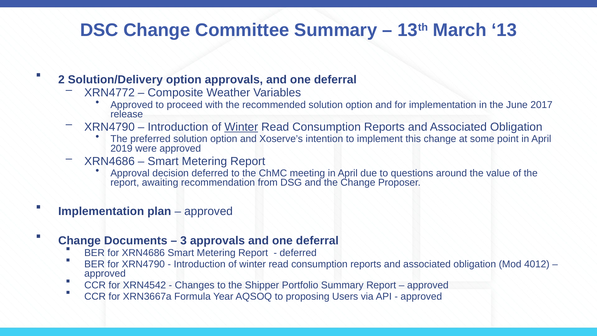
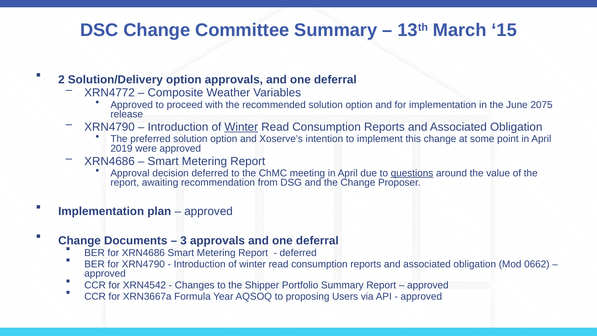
13: 13 -> 15 (504, 30)
2017: 2017 -> 2075 (542, 105)
questions underline: none -> present (412, 173)
4012: 4012 -> 0662 (537, 264)
